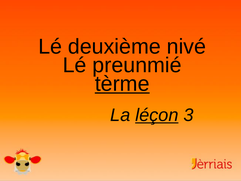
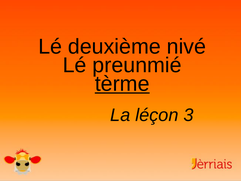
léçon underline: present -> none (157, 115)
